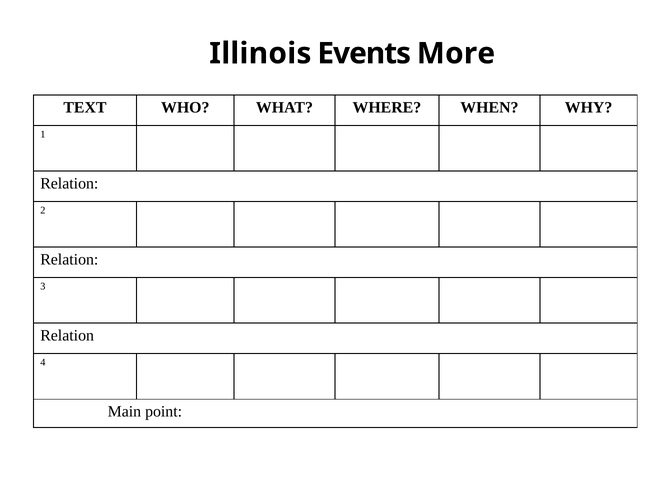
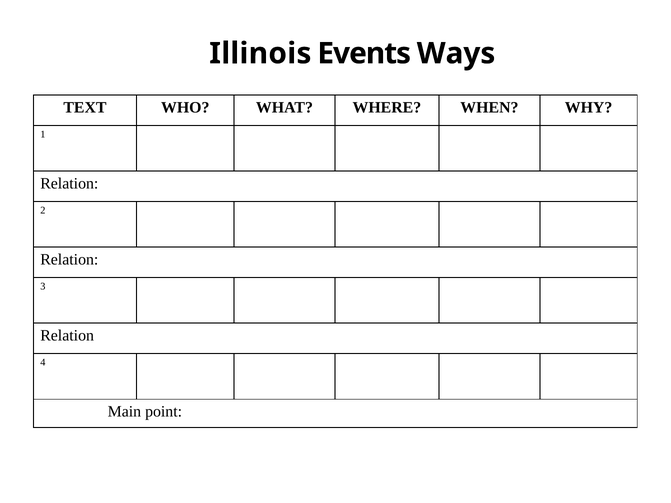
More: More -> Ways (456, 53)
